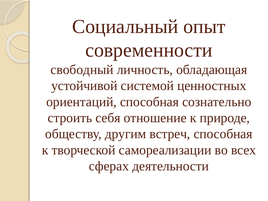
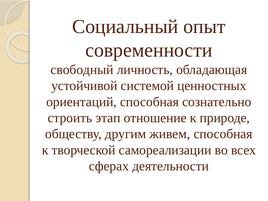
себя: себя -> этап (108, 118)
встреч: встреч -> живем (170, 134)
